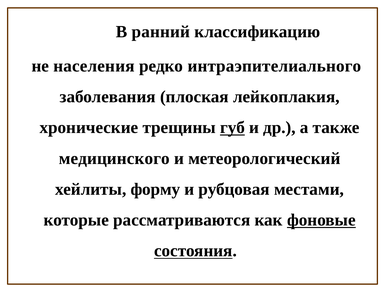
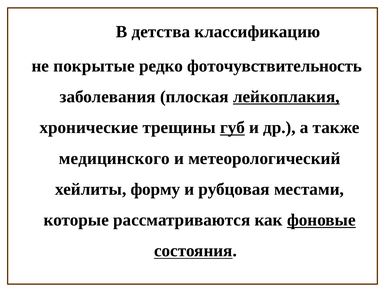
ранний: ранний -> детства (161, 32)
населения: населения -> покрытые (94, 66)
интраэпителиального: интраэпителиального -> фоточувствительность (275, 66)
лейкоплакия underline: none -> present (286, 97)
